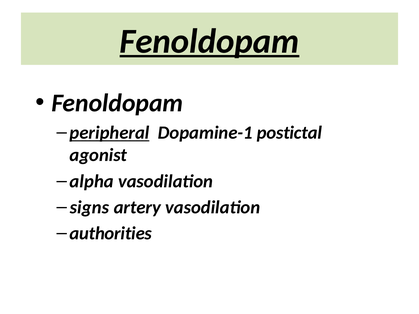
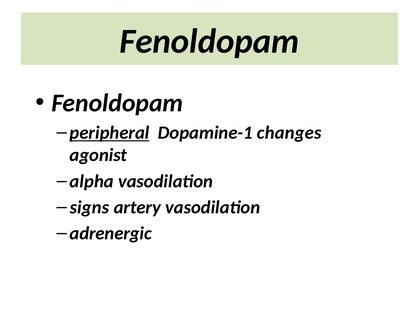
Fenoldopam underline: present -> none (209, 41)
postictal: postictal -> changes (289, 133)
authorities: authorities -> adrenergic (111, 234)
